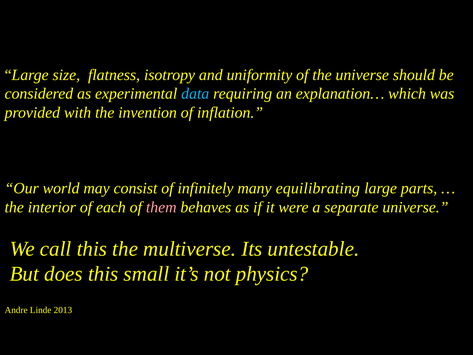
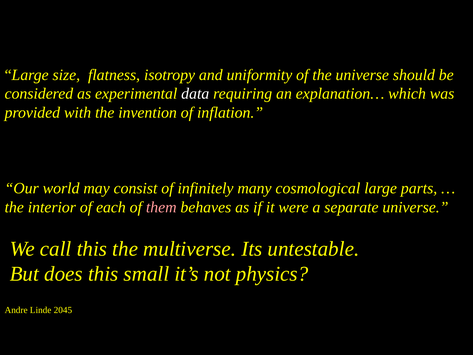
data colour: light blue -> white (195, 94)
equilibrating: equilibrating -> cosmological (318, 188)
2013: 2013 -> 2045 (63, 310)
